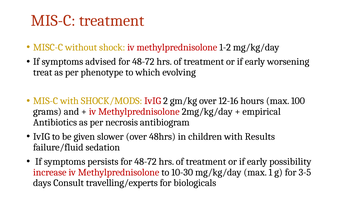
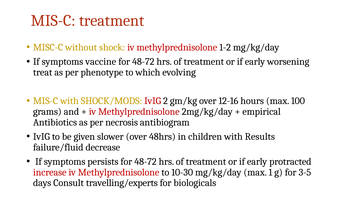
advised: advised -> vaccine (101, 62)
sedation: sedation -> decrease (103, 147)
possibility: possibility -> protracted (290, 161)
